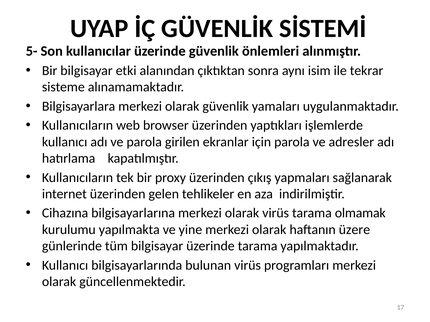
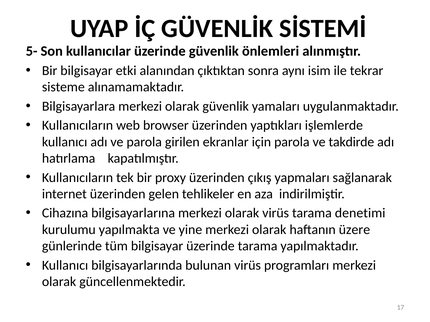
adresler: adresler -> takdirde (351, 142)
olmamak: olmamak -> denetimi (360, 213)
